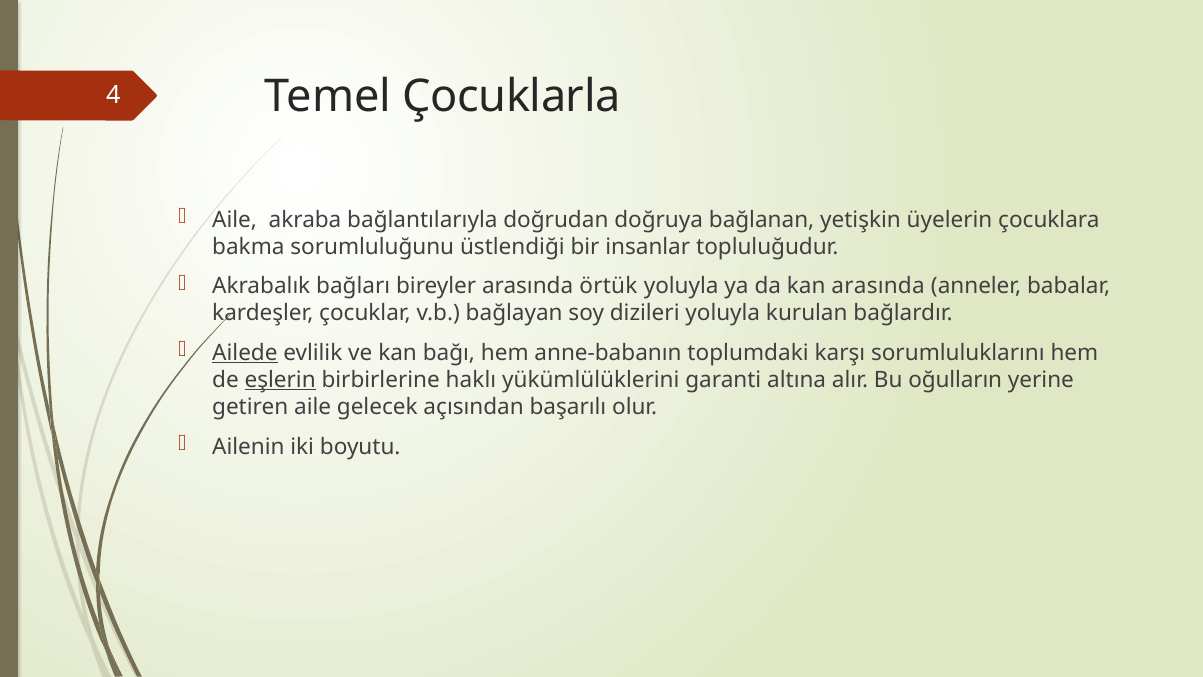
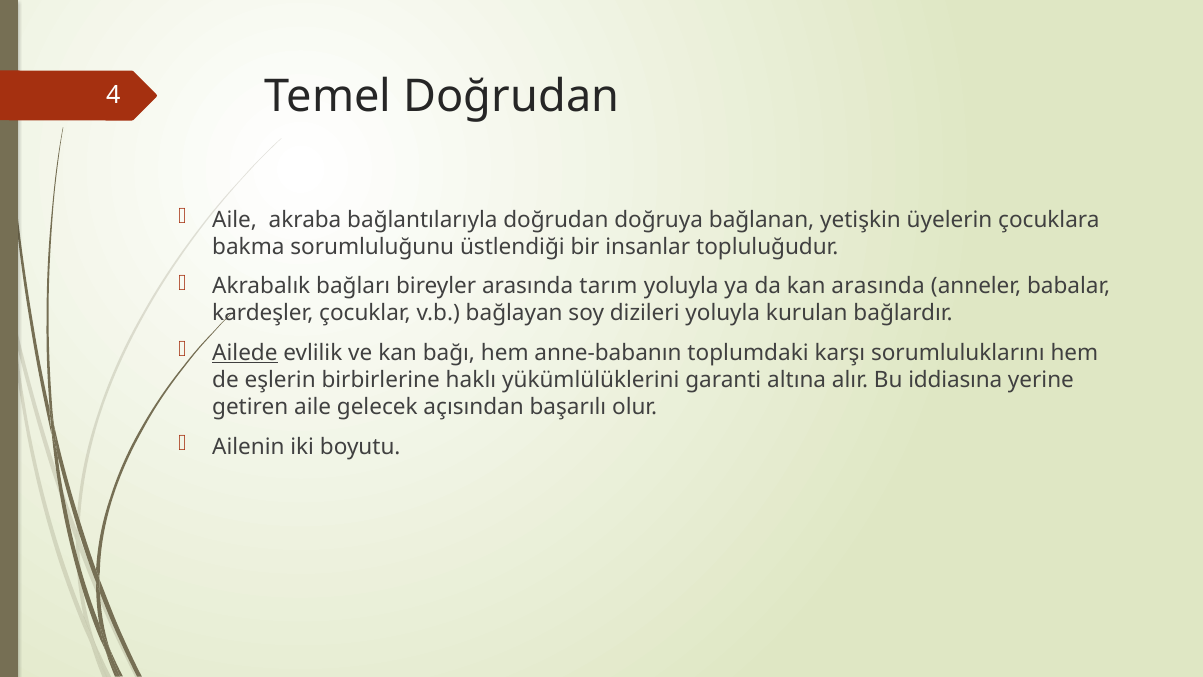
Temel Çocuklarla: Çocuklarla -> Doğrudan (511, 96)
örtük: örtük -> tarım (608, 286)
eşlerin underline: present -> none (280, 380)
oğulların: oğulların -> iddiasına (955, 380)
